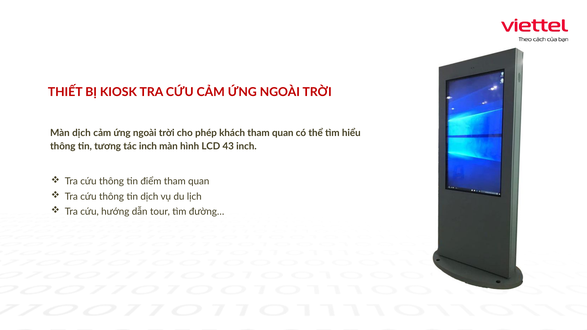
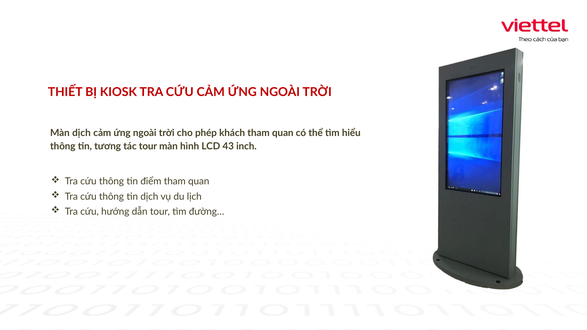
tác inch: inch -> tour (148, 146)
